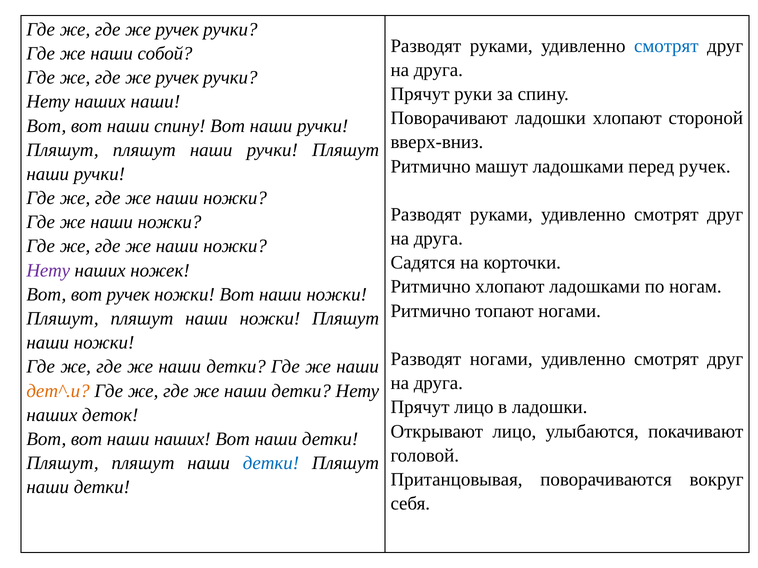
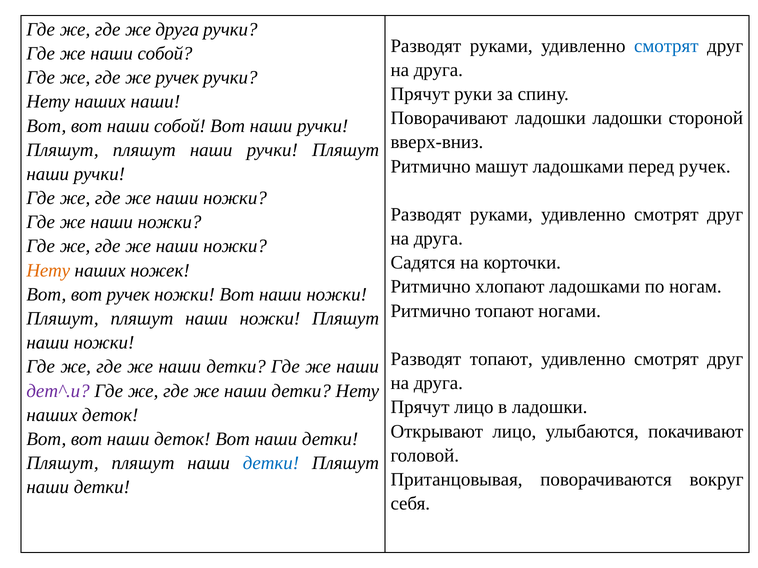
ручек: ручек -> друга (177, 29)
ладошки хлопают: хлопают -> ладошки (627, 118)
вот наши спину: спину -> собой (180, 126)
Нету colour: purple -> orange (48, 271)
Разводят ногами: ногами -> топают (501, 359)
дет^.и colour: orange -> purple (58, 391)
наши наших: наших -> деток (182, 439)
